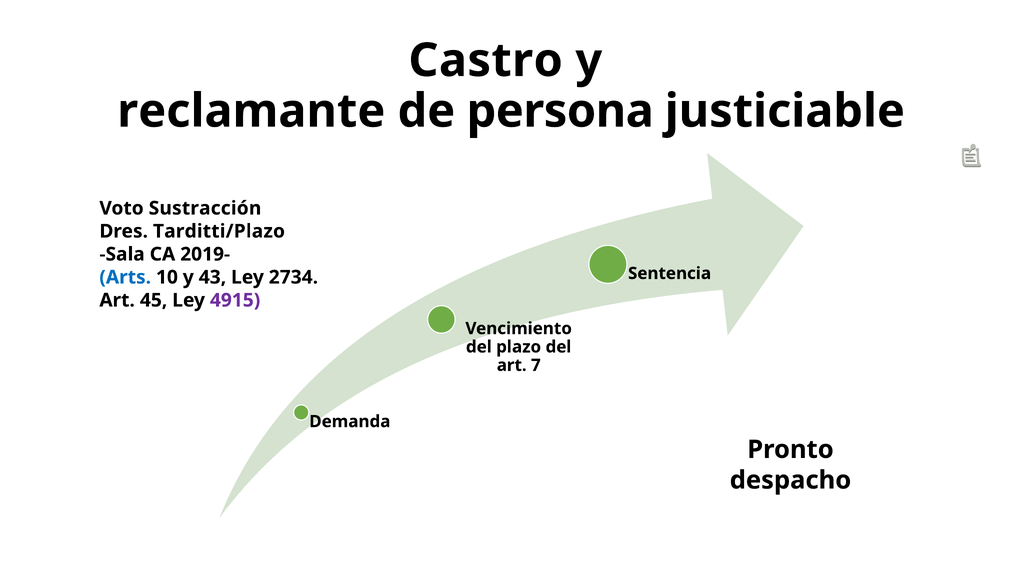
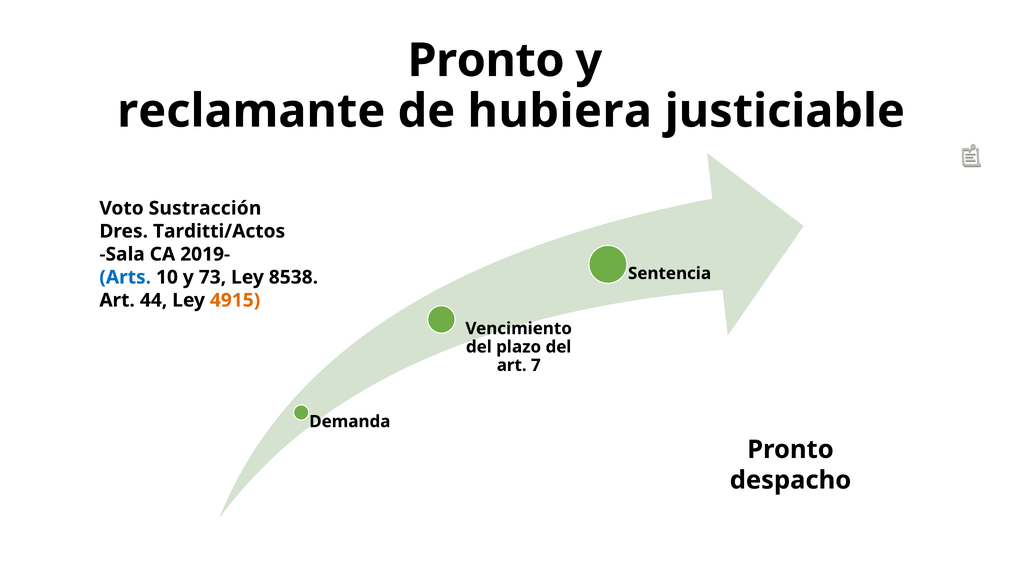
Castro: Castro -> Pronto (486, 61)
persona: persona -> hubiera (560, 111)
Tarditti/Plazo: Tarditti/Plazo -> Tarditti/Actos (219, 231)
43: 43 -> 73 (212, 277)
2734: 2734 -> 8538 (293, 277)
45: 45 -> 44 (154, 300)
4915 colour: purple -> orange (235, 300)
